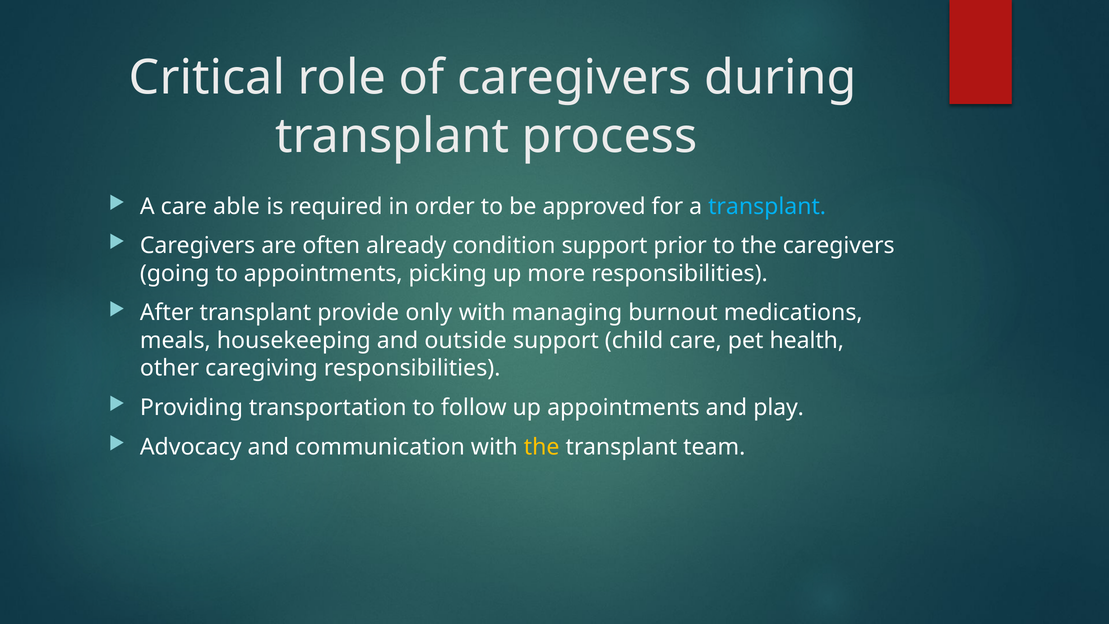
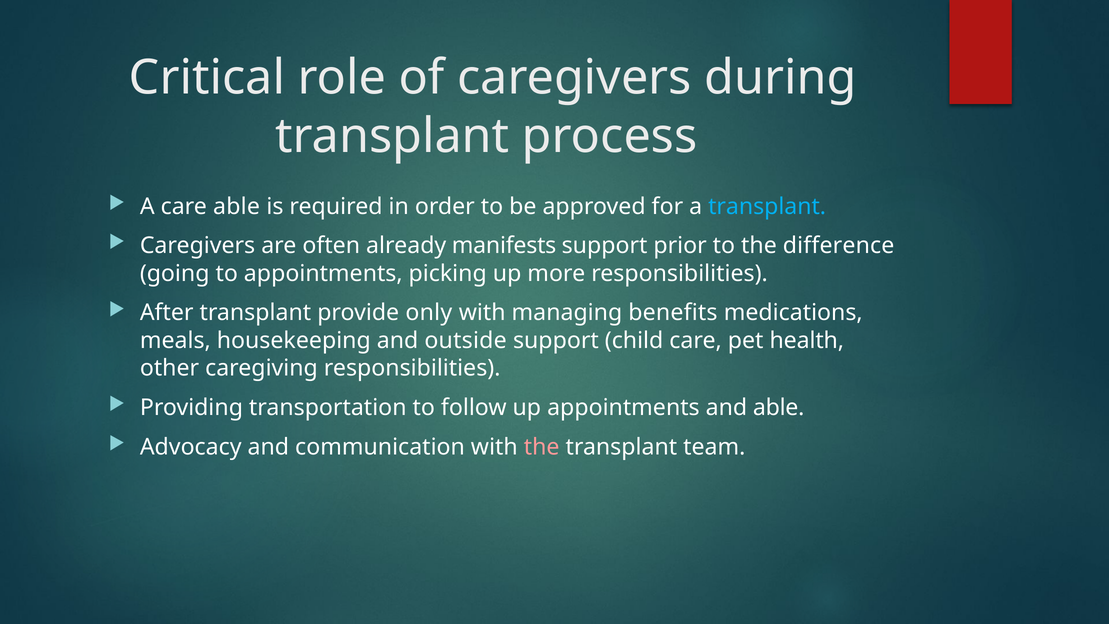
condition: condition -> manifests (504, 246)
the caregivers: caregivers -> difference (839, 246)
burnout: burnout -> benefits (673, 313)
and play: play -> able (779, 407)
the colour: yellow -> pink (542, 447)
